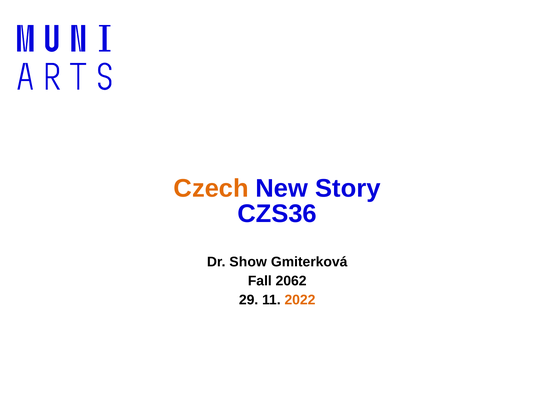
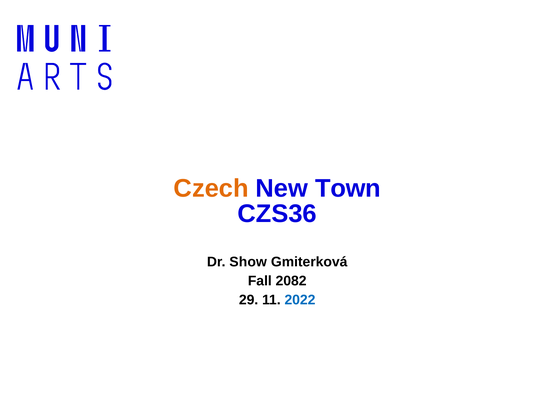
Story: Story -> Town (348, 188)
2062: 2062 -> 2082 (291, 281)
2022 colour: orange -> blue (300, 300)
